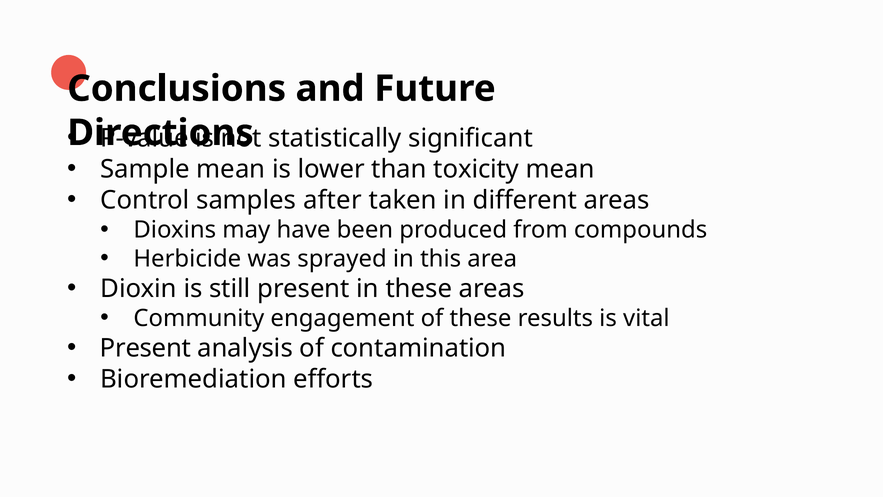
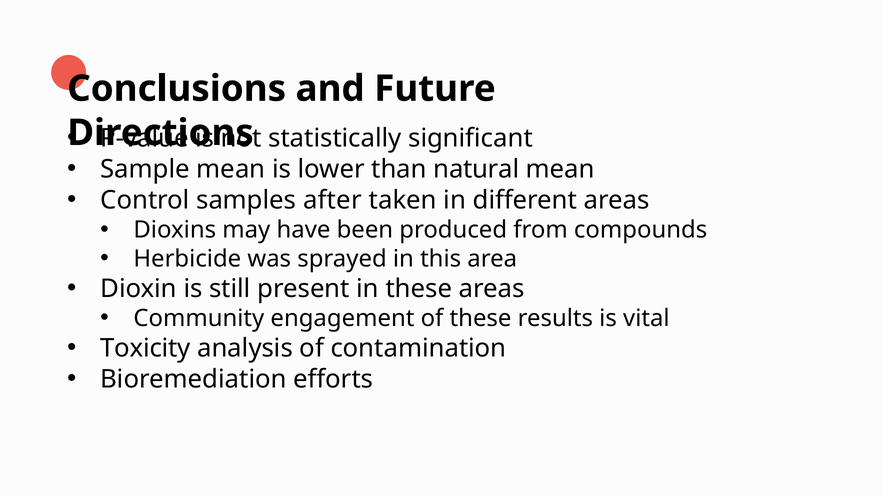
toxicity: toxicity -> natural (476, 169)
Present: Present -> Toxicity (145, 348)
